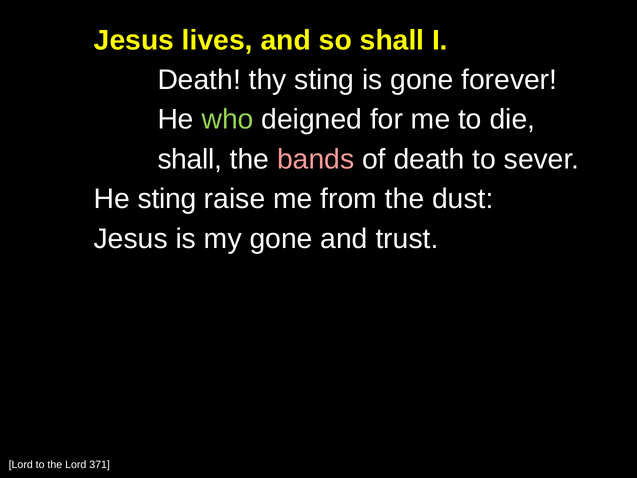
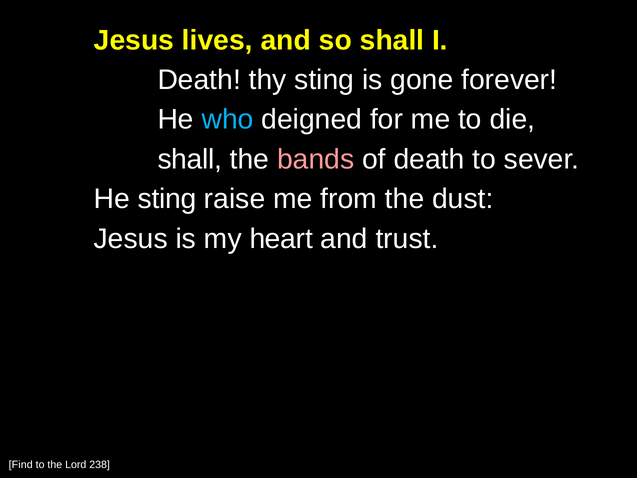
who colour: light green -> light blue (228, 120)
my gone: gone -> heart (281, 239)
Lord: Lord -> Find (21, 465)
371: 371 -> 238 (100, 465)
